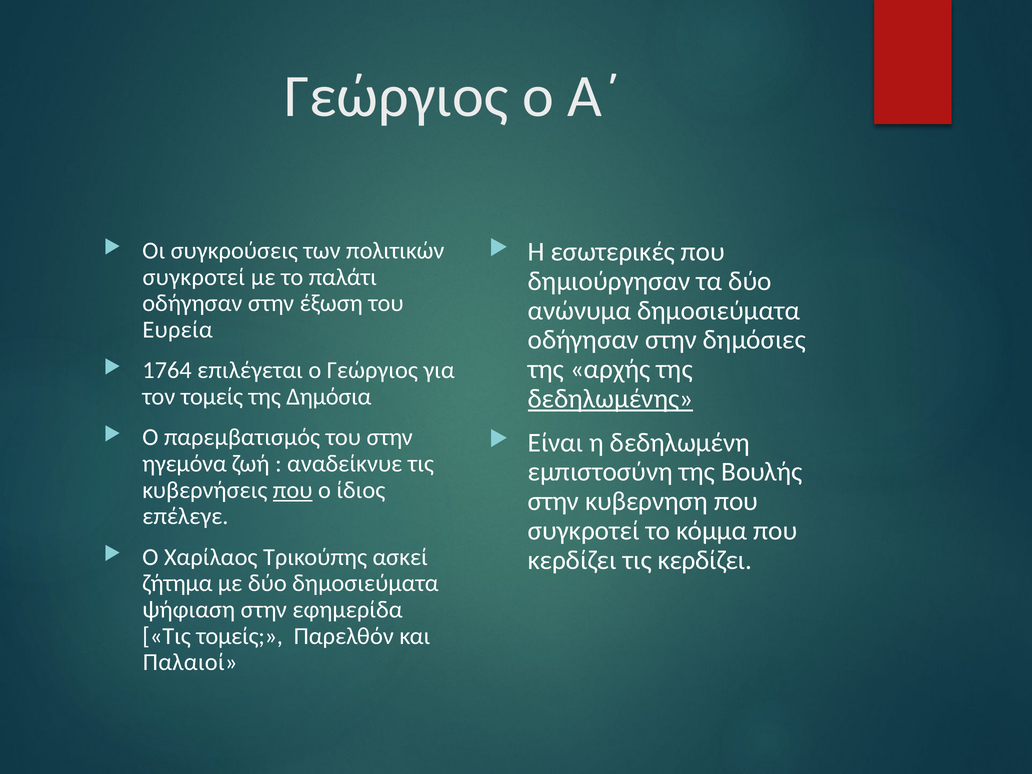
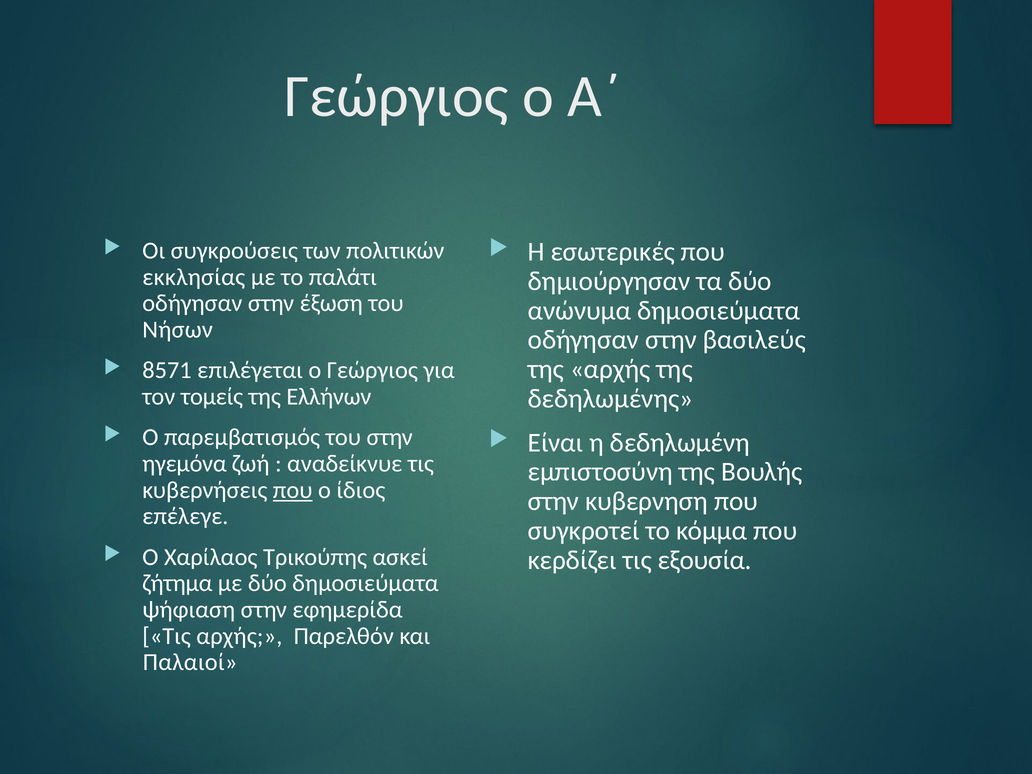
συγκροτεί: συγκροτεί -> εκκλησίας (194, 277)
Ευρεία: Ευρεία -> Νήσων (178, 330)
δημόσιες: δημόσιες -> βασιλεύς (754, 340)
1764: 1764 -> 8571 (167, 370)
Δημόσια: Δημόσια -> Ελλήνων (329, 397)
δεδηλωμένης underline: present -> none (610, 399)
τις κερδίζει: κερδίζει -> εξουσία (705, 560)
Τις τομείς: τομείς -> αρχής (239, 636)
